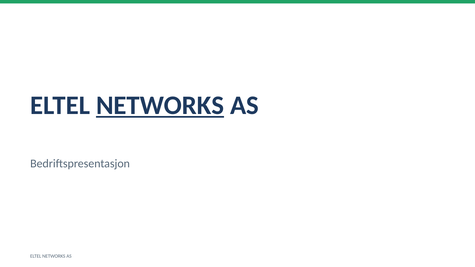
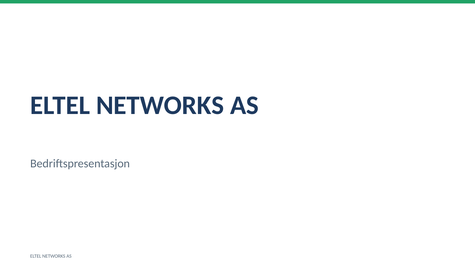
NETWORKS underline: present -> none (160, 105)
